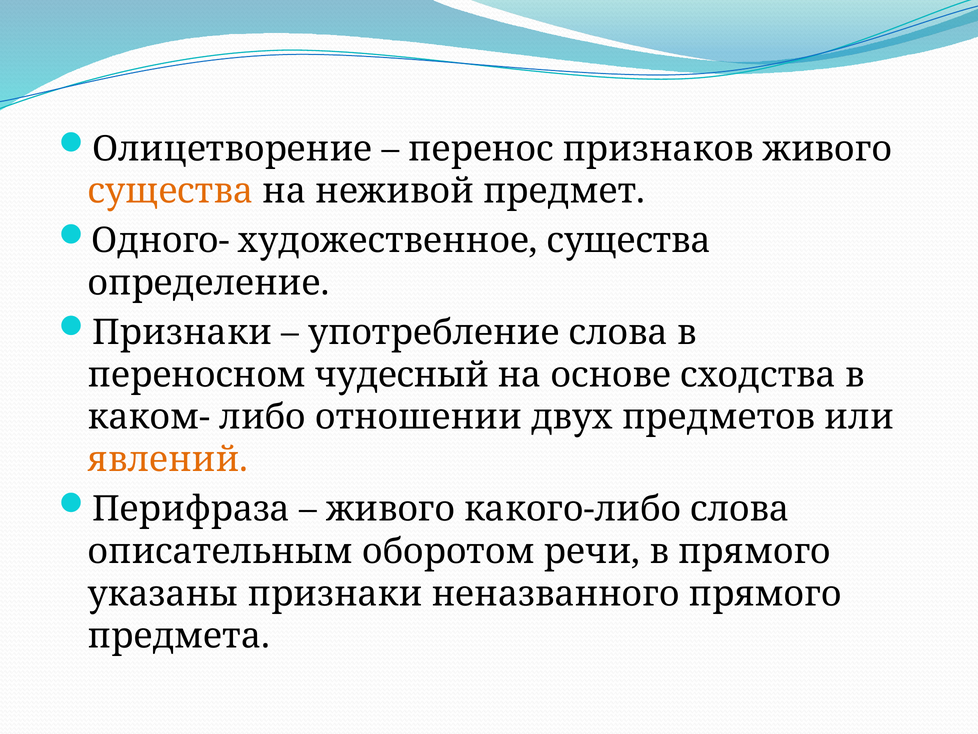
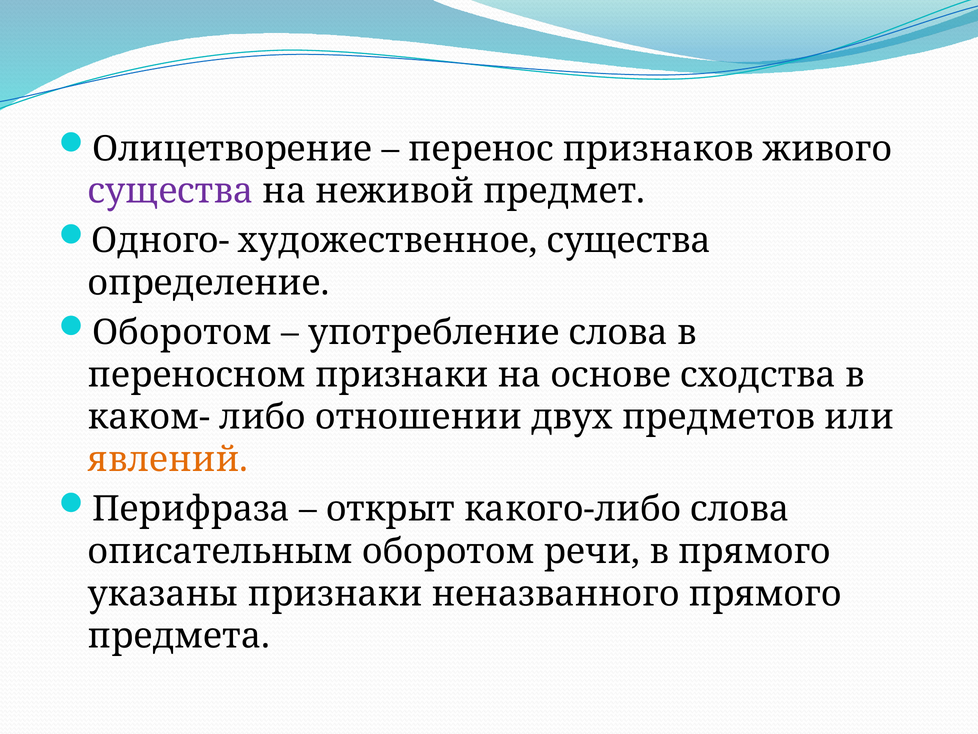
существа colour: orange -> purple (171, 191)
Признаки: Признаки -> Оборотом (182, 332)
переносном чудесный: чудесный -> признаки (402, 375)
живого: живого -> открыт (391, 509)
